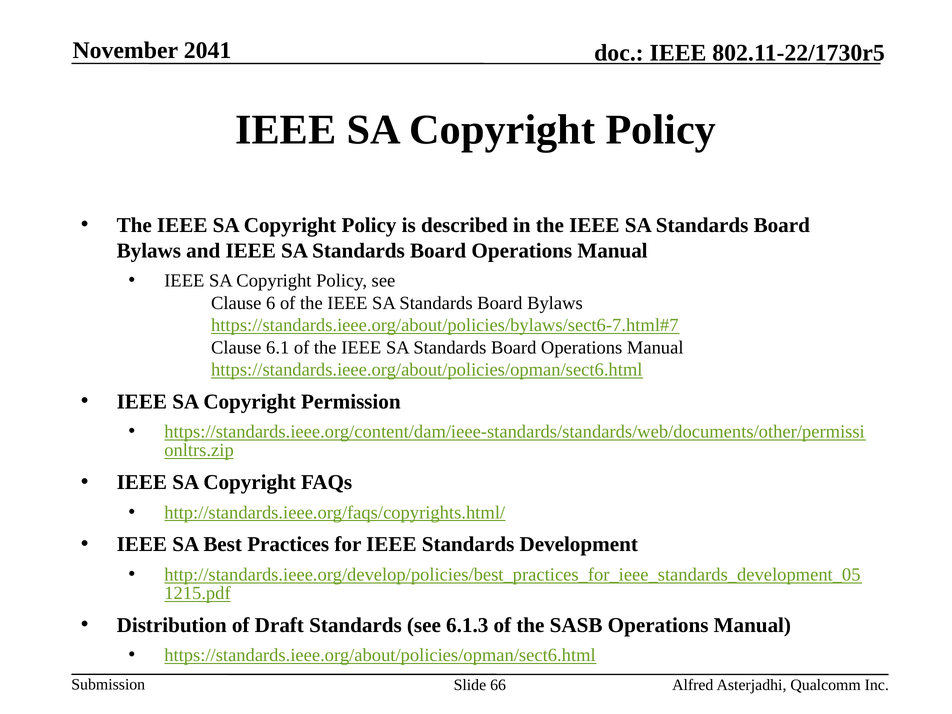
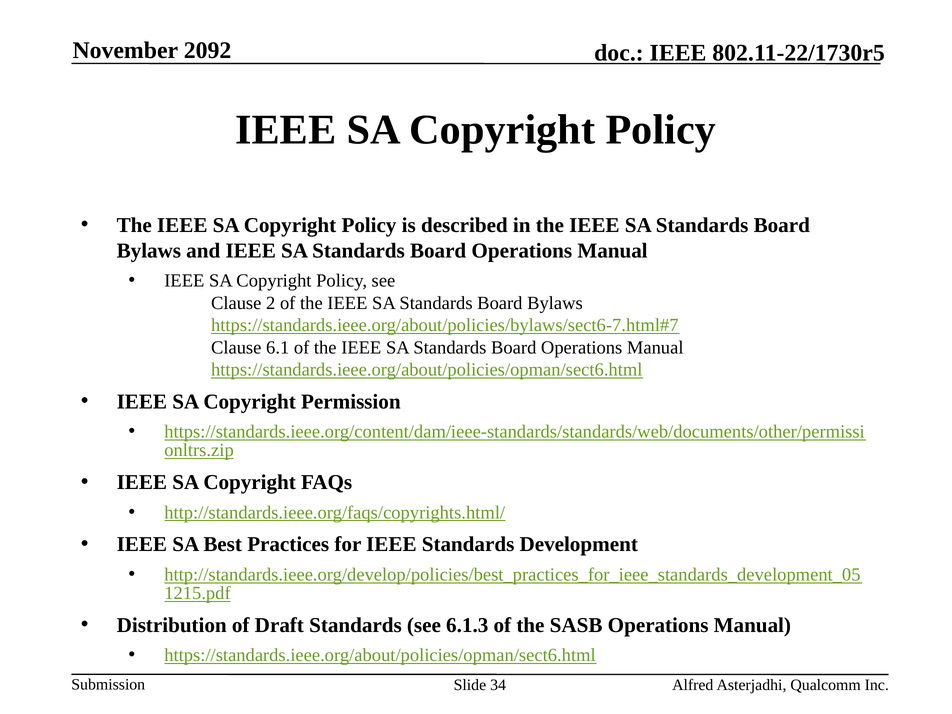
2041: 2041 -> 2092 (208, 50)
6: 6 -> 2 (271, 303)
66: 66 -> 34 (498, 685)
